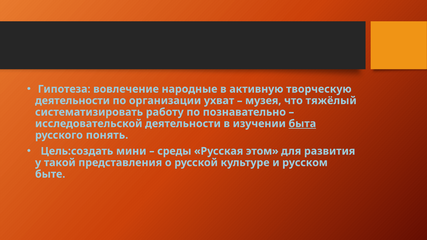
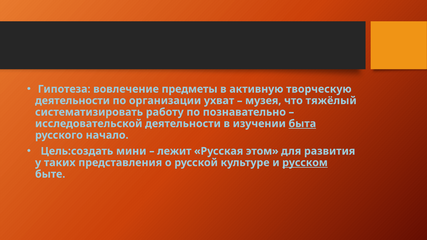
народные: народные -> предметы (190, 89)
понять: понять -> начало (107, 135)
среды: среды -> лежит (174, 151)
такой: такой -> таких (60, 163)
русском underline: none -> present (305, 163)
